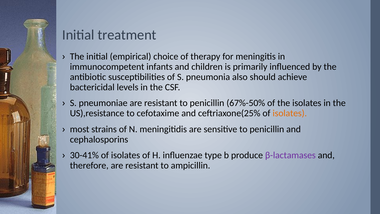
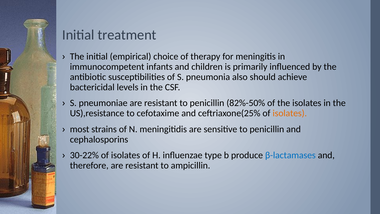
67%-50%: 67%-50% -> 82%-50% (246, 103)
30-41%: 30-41% -> 30-22% (84, 155)
β-lactamases colour: purple -> blue (290, 155)
